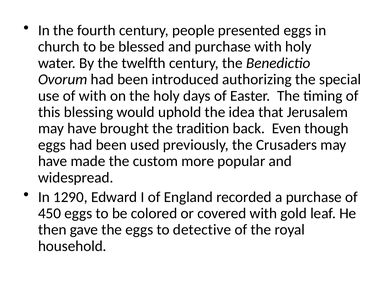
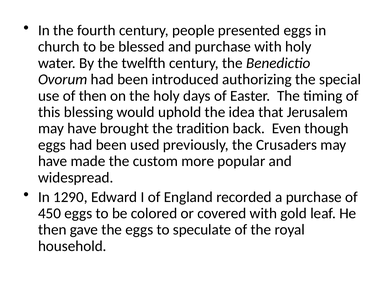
of with: with -> then (93, 96)
detective: detective -> speculate (202, 230)
